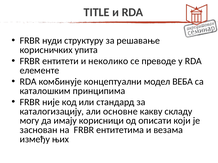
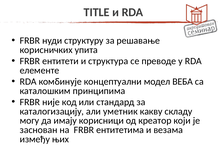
неколико: неколико -> структура (108, 61)
основне: основне -> уметник (120, 112)
описати: описати -> креатор (155, 121)
